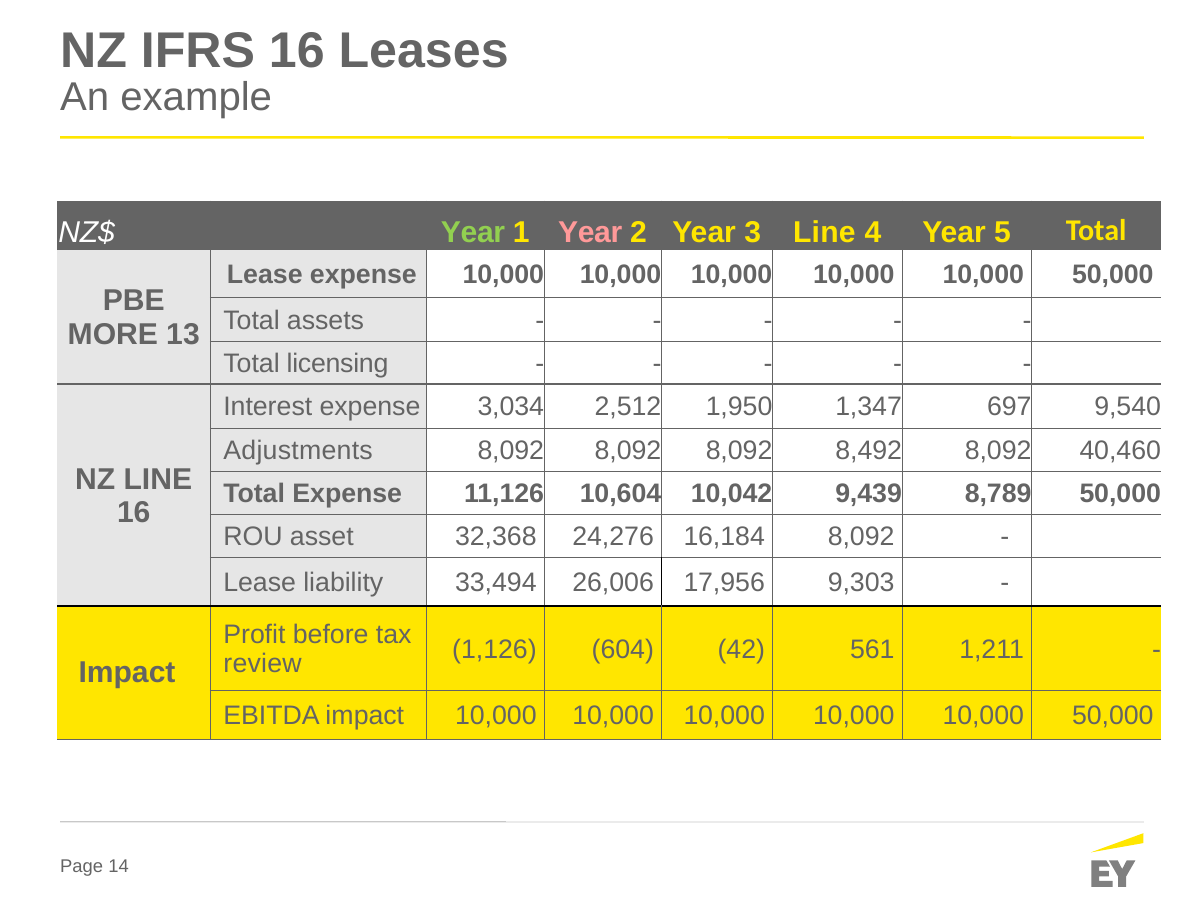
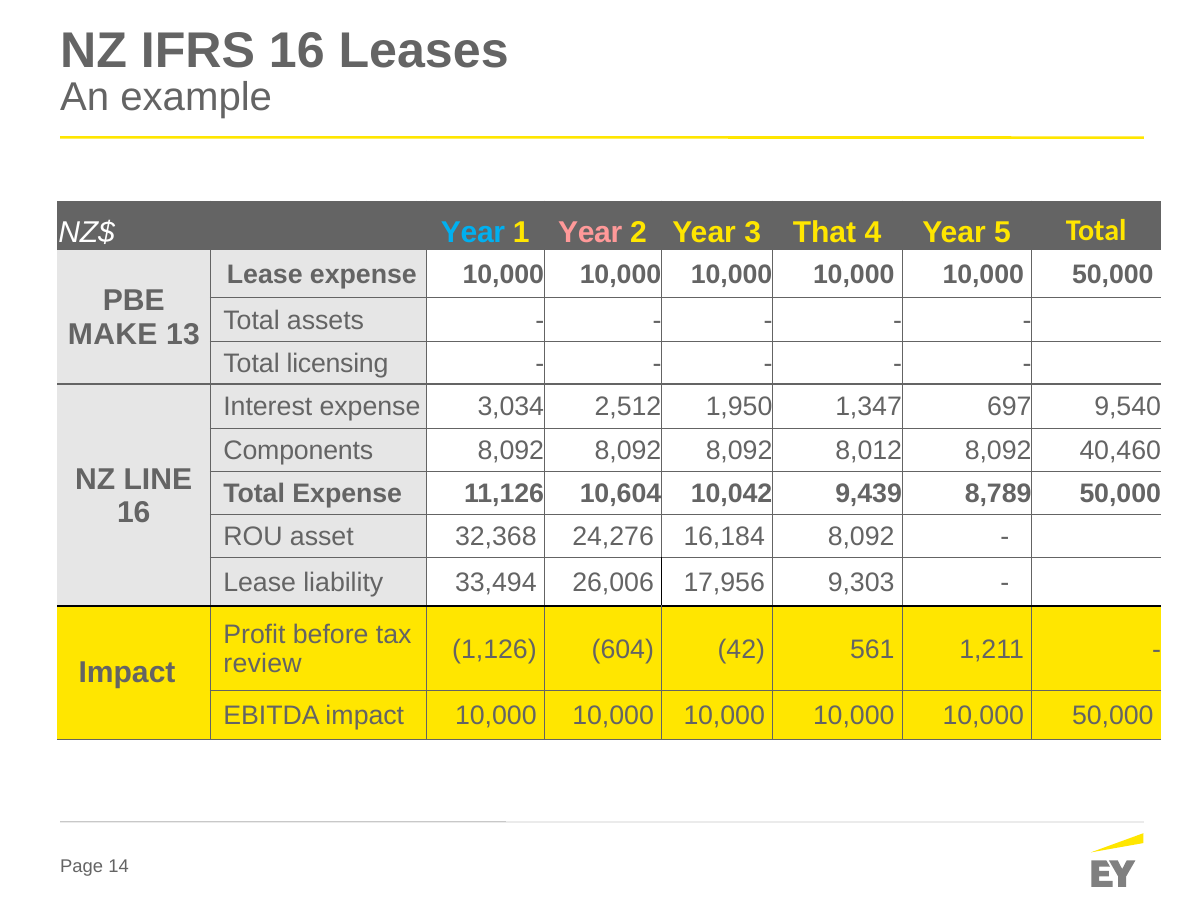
Year colour: light green -> light blue (473, 233)
3 Line: Line -> That (825, 233)
MORE: MORE -> MAKE (113, 335)
Adjustments: Adjustments -> Components (298, 451)
8,492: 8,492 -> 8,012 (869, 451)
